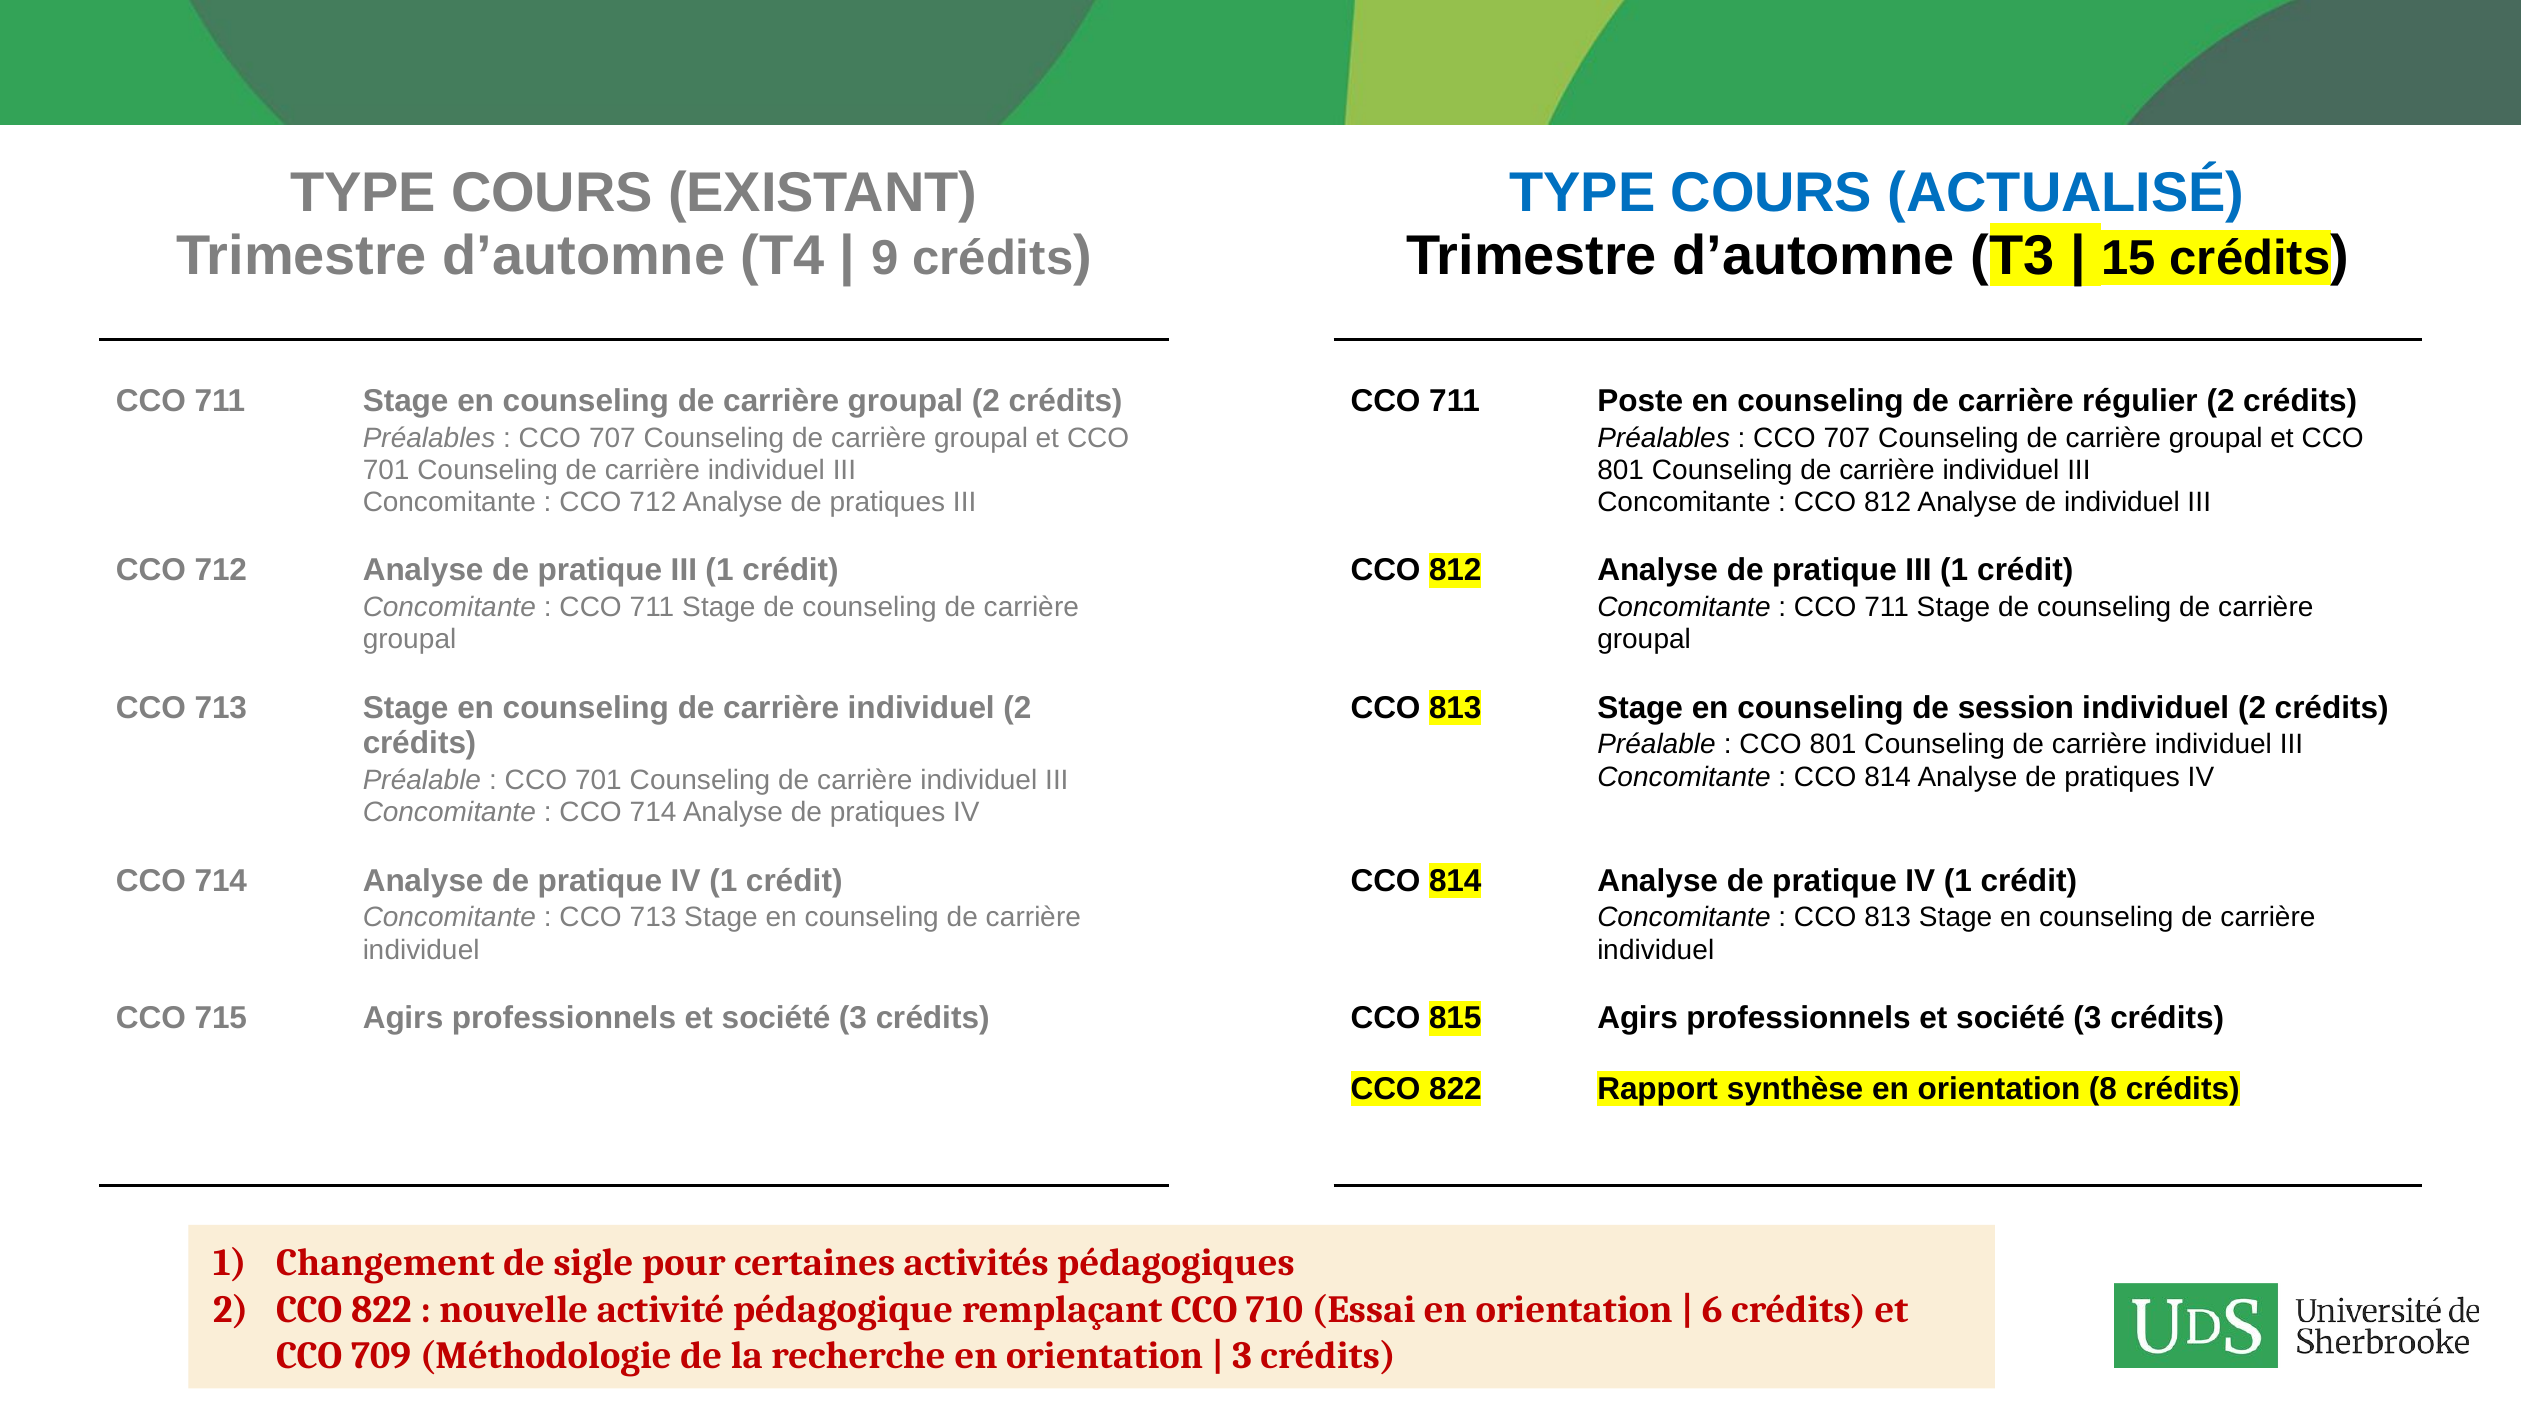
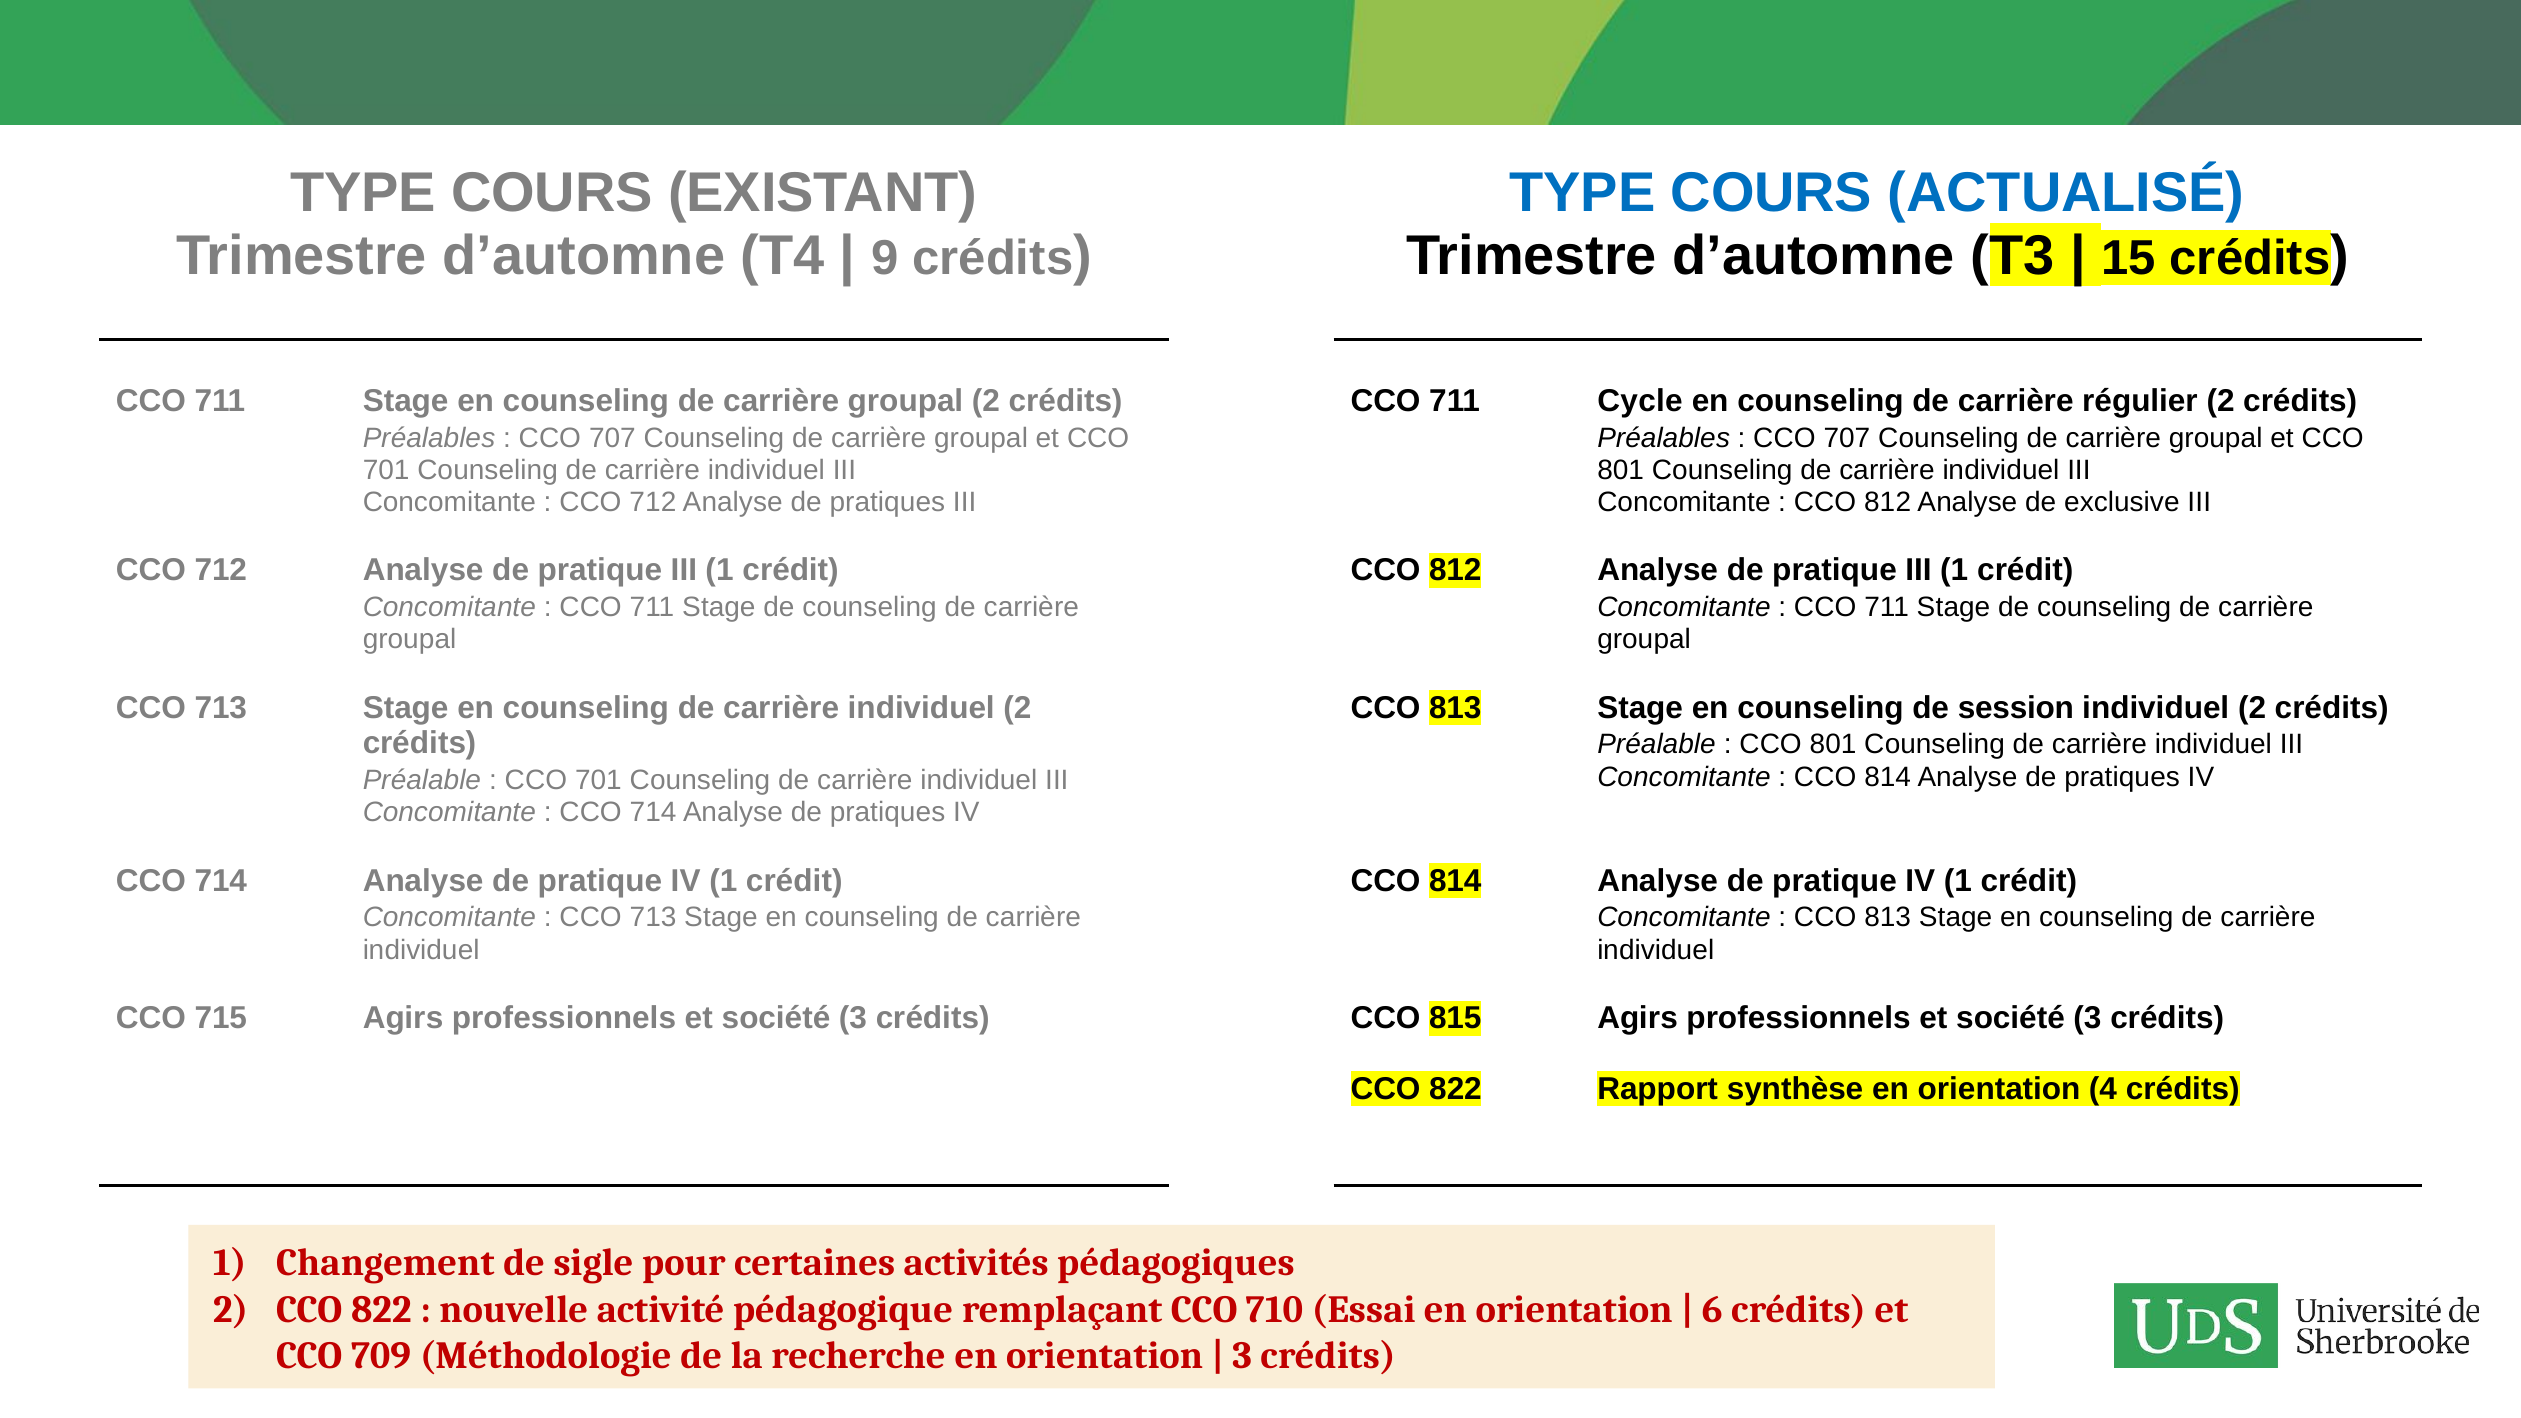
Poste: Poste -> Cycle (1640, 401)
de individuel: individuel -> exclusive (2122, 502)
8: 8 -> 4 (2103, 1089)
